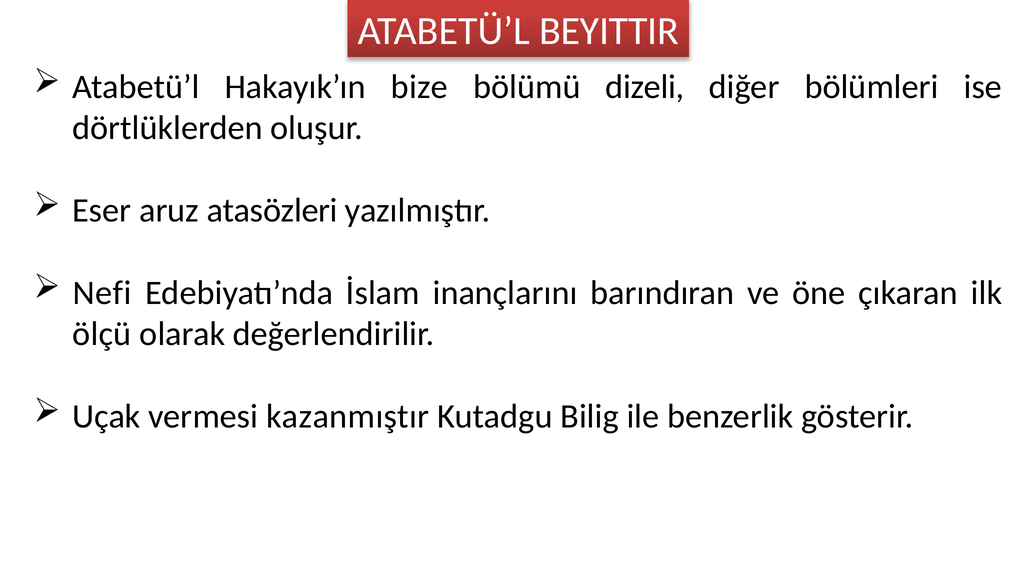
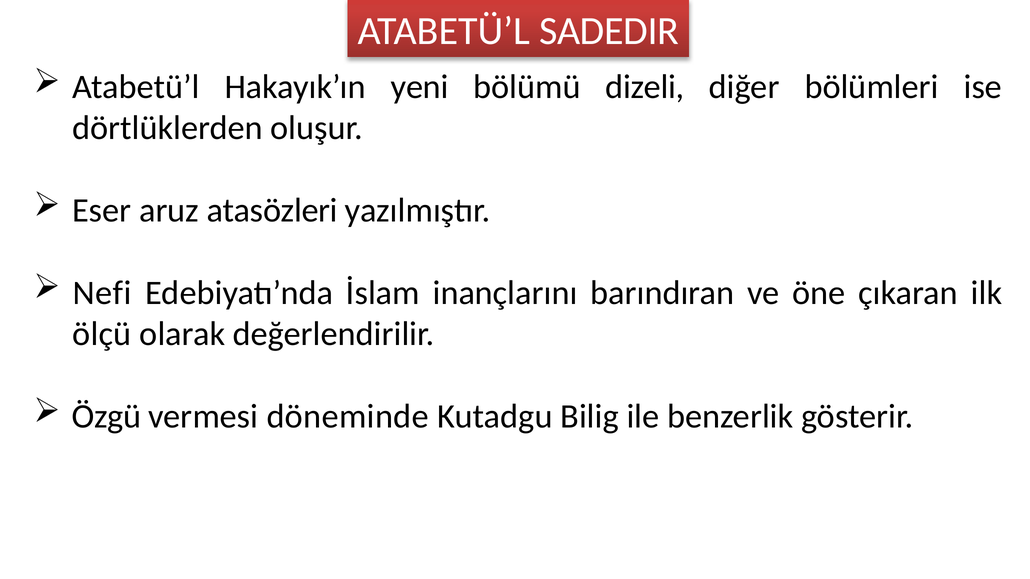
BEYITTIR: BEYITTIR -> SADEDIR (609, 31)
bize: bize -> yeni (420, 87)
Uçak: Uçak -> Özgü (107, 417)
kazanmıştır: kazanmıştır -> döneminde (348, 417)
